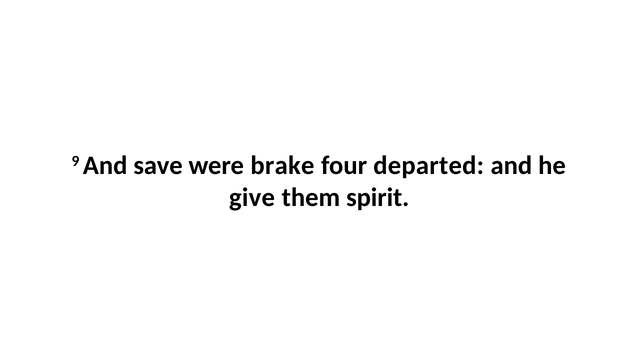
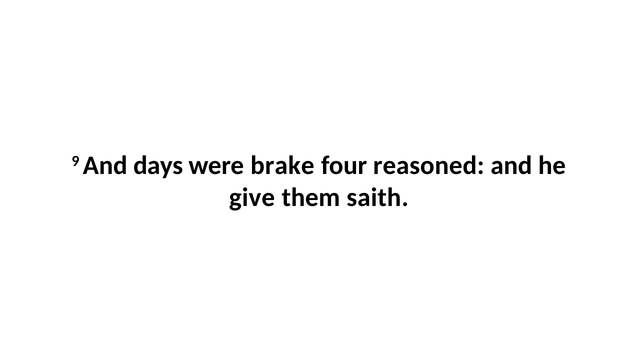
save: save -> days (158, 165)
departed: departed -> reasoned (429, 165)
spirit: spirit -> saith (378, 197)
